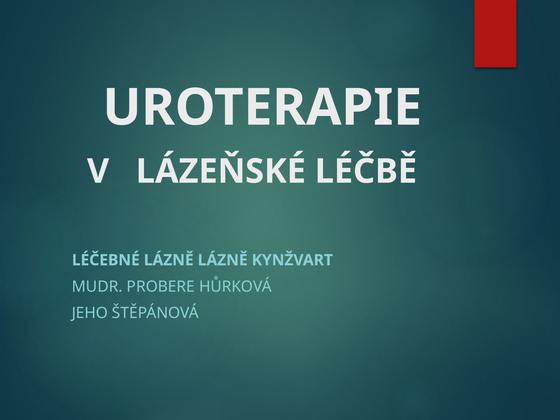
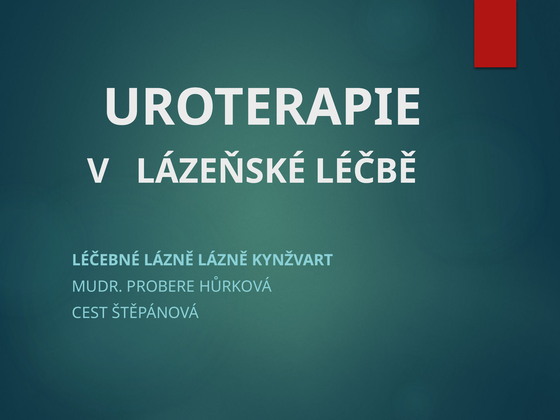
JEHO: JEHO -> CEST (90, 313)
